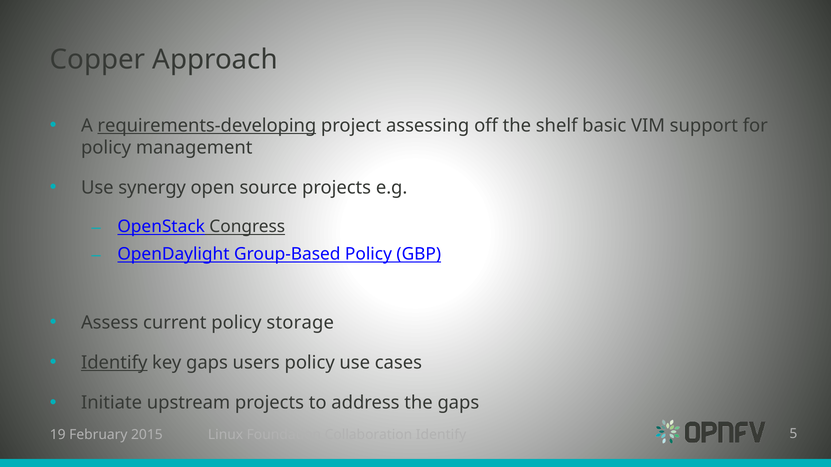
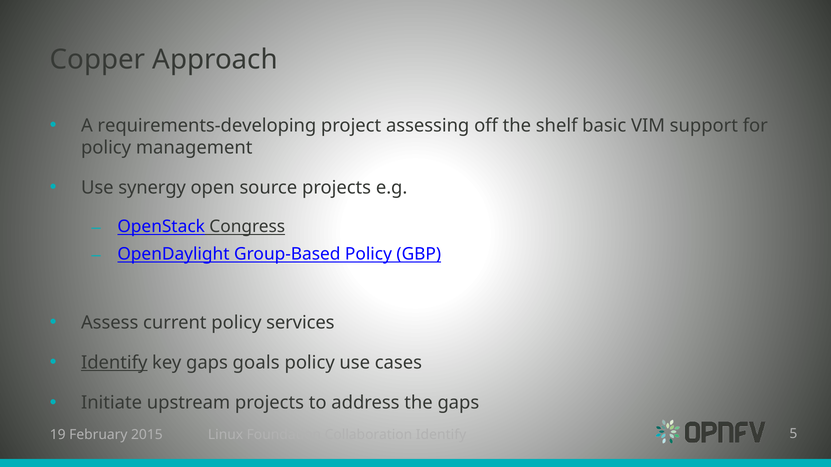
requirements-developing underline: present -> none (207, 126)
storage: storage -> services (300, 323)
users: users -> goals (256, 363)
